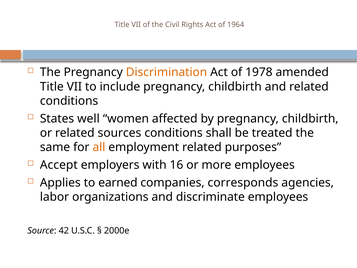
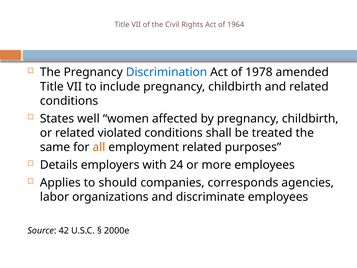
Discrimination colour: orange -> blue (167, 72)
sources: sources -> violated (120, 133)
Accept: Accept -> Details (59, 165)
16: 16 -> 24 (176, 165)
earned: earned -> should (118, 183)
